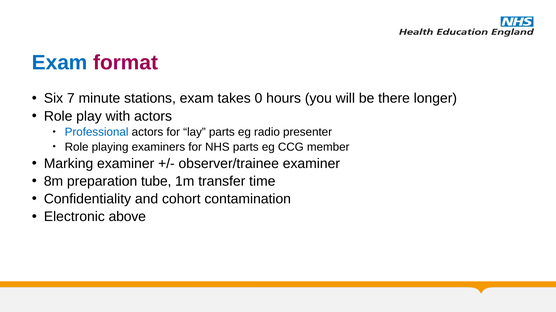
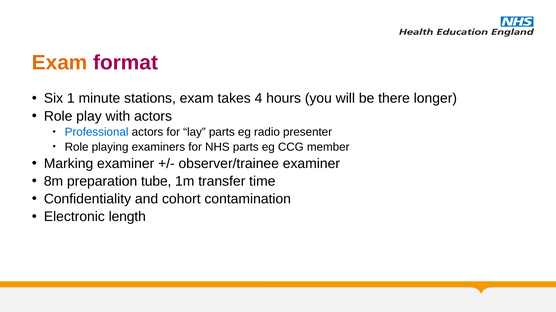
Exam colour: blue -> orange (60, 63)
7: 7 -> 1 (71, 99)
0: 0 -> 4 (258, 99)
above: above -> length (127, 217)
